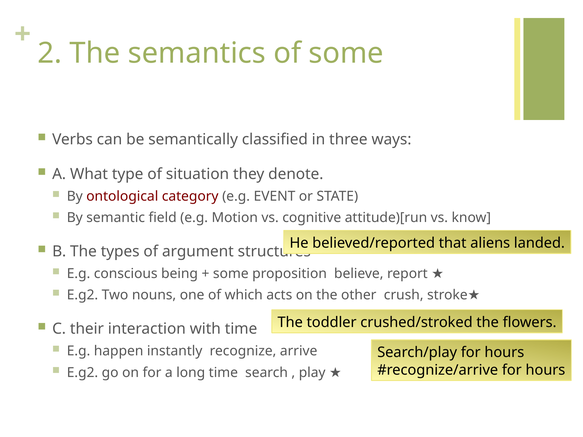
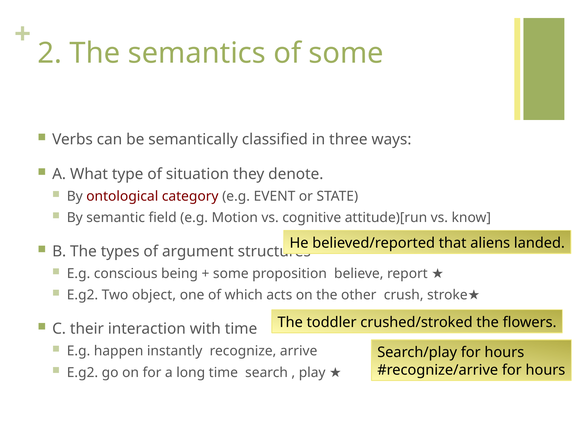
nouns: nouns -> object (154, 295)
